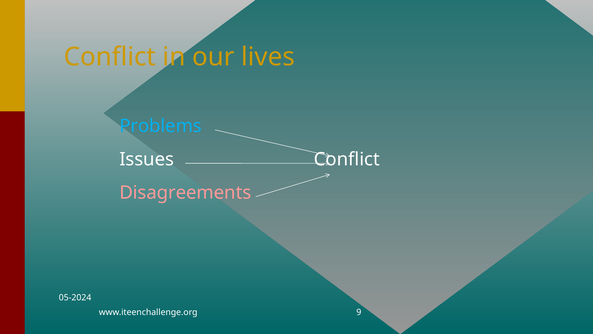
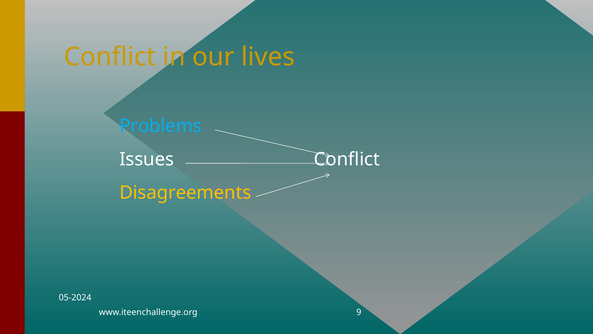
Disagreements colour: pink -> yellow (185, 193)
